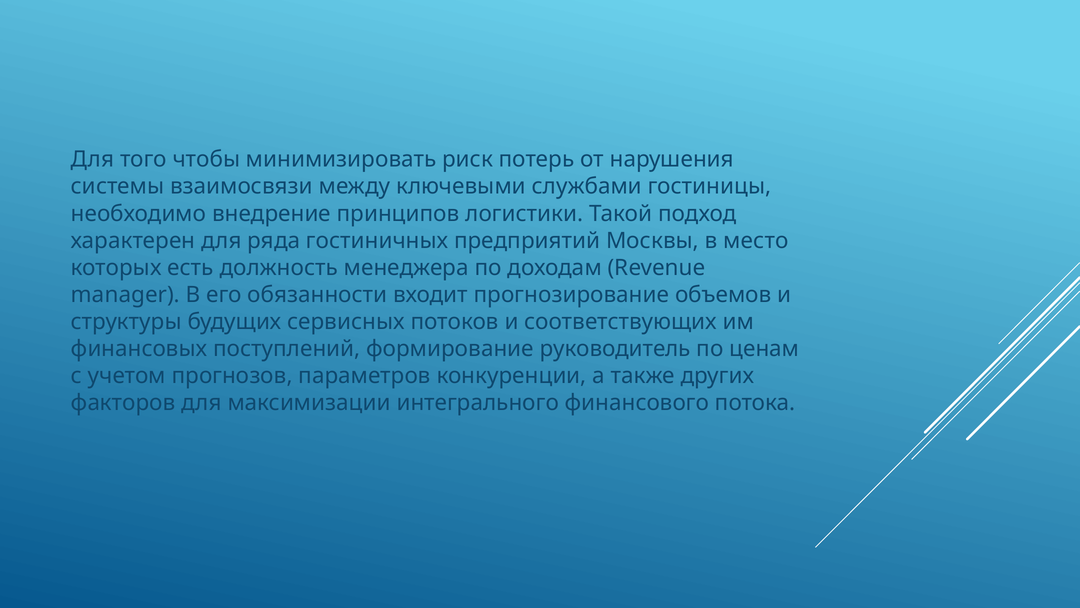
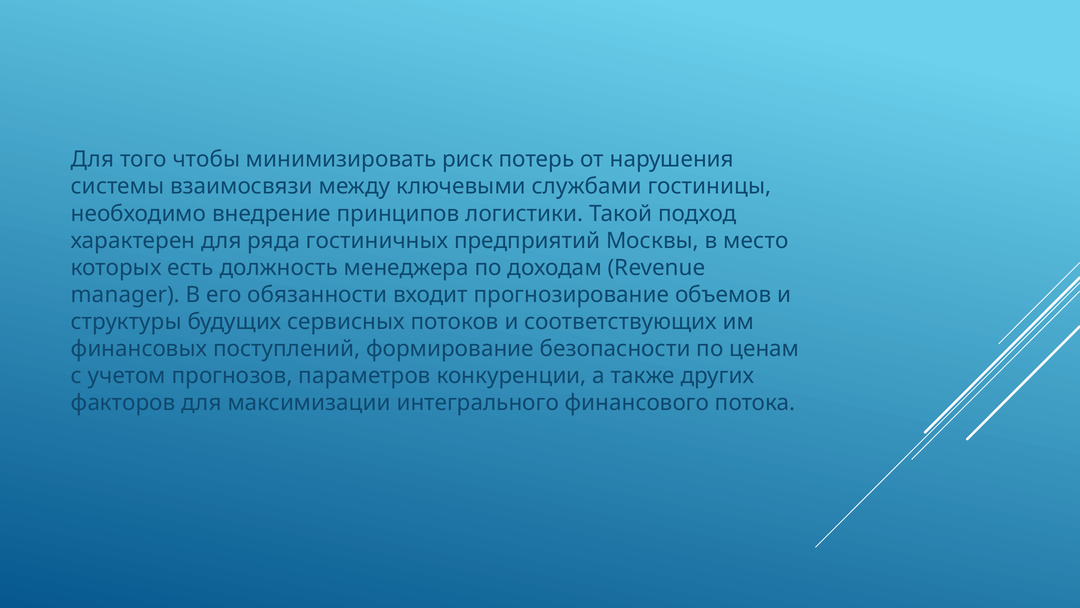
руководитель: руководитель -> безопасности (615, 348)
